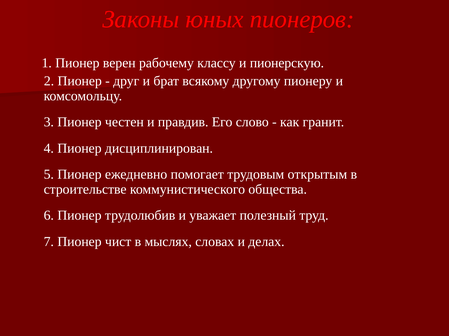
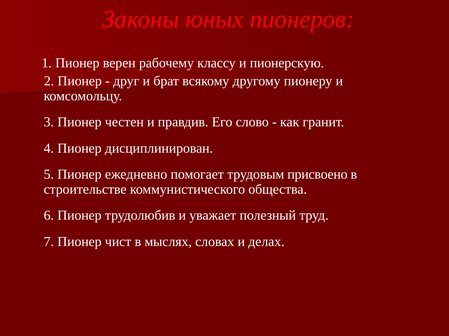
открытым: открытым -> присвоено (317, 175)
